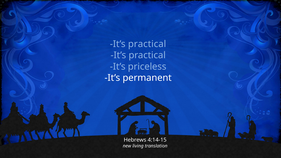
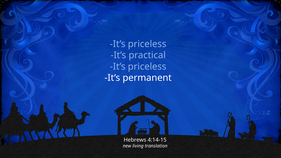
practical: practical -> priceless (147, 44)
